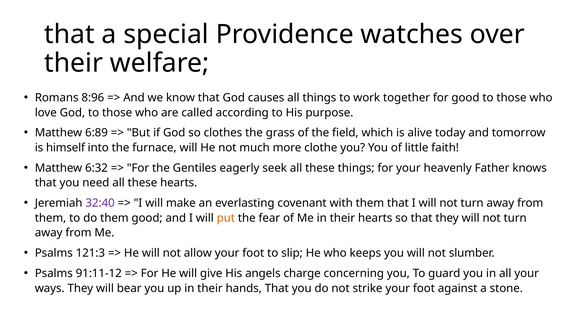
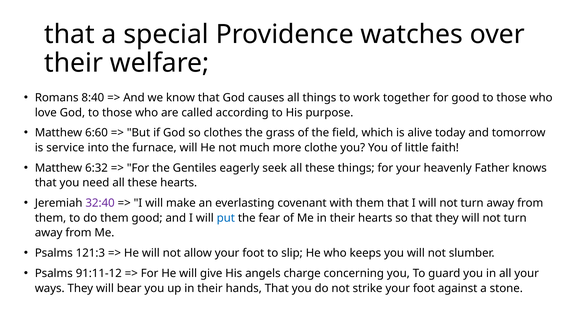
8:96: 8:96 -> 8:40 (93, 98)
6:89: 6:89 -> 6:60 (96, 133)
himself: himself -> service (65, 148)
put colour: orange -> blue (226, 218)
